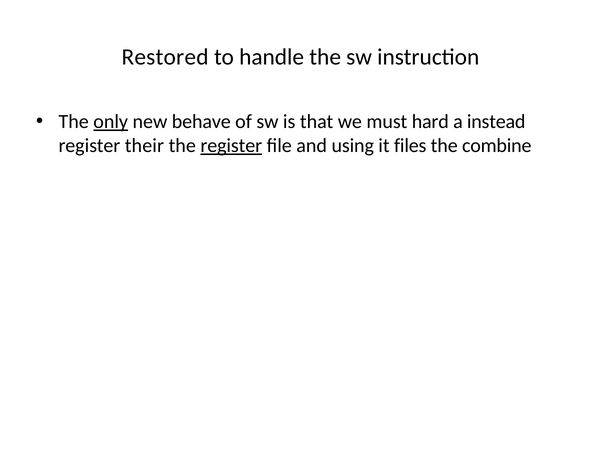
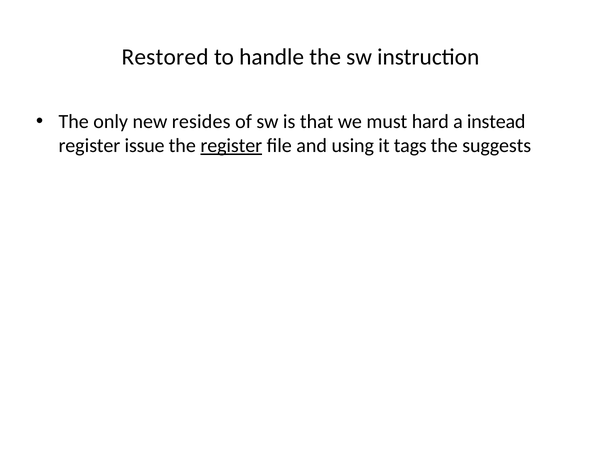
only underline: present -> none (111, 122)
behave: behave -> resides (201, 122)
their: their -> issue (145, 146)
files: files -> tags (410, 146)
combine: combine -> suggests (497, 146)
